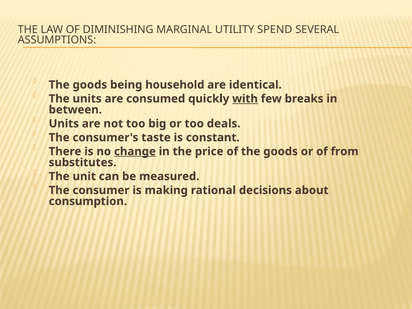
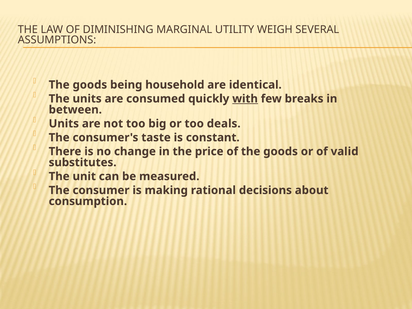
SPEND: SPEND -> WEIGH (275, 29)
change underline: present -> none (135, 151)
from: from -> valid (345, 151)
